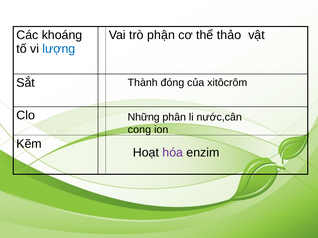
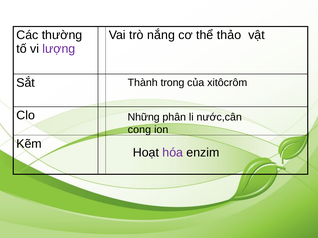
khoáng: khoáng -> thường (62, 35)
phận: phận -> nắng (161, 35)
lượng colour: blue -> purple (59, 49)
đóng: đóng -> trong (172, 83)
